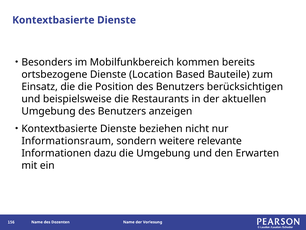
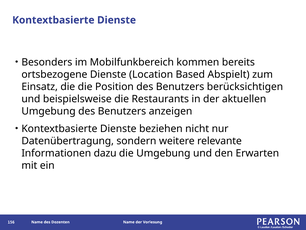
Bauteile: Bauteile -> Abspielt (229, 74)
Informationsraum: Informationsraum -> Datenübertragung (68, 141)
